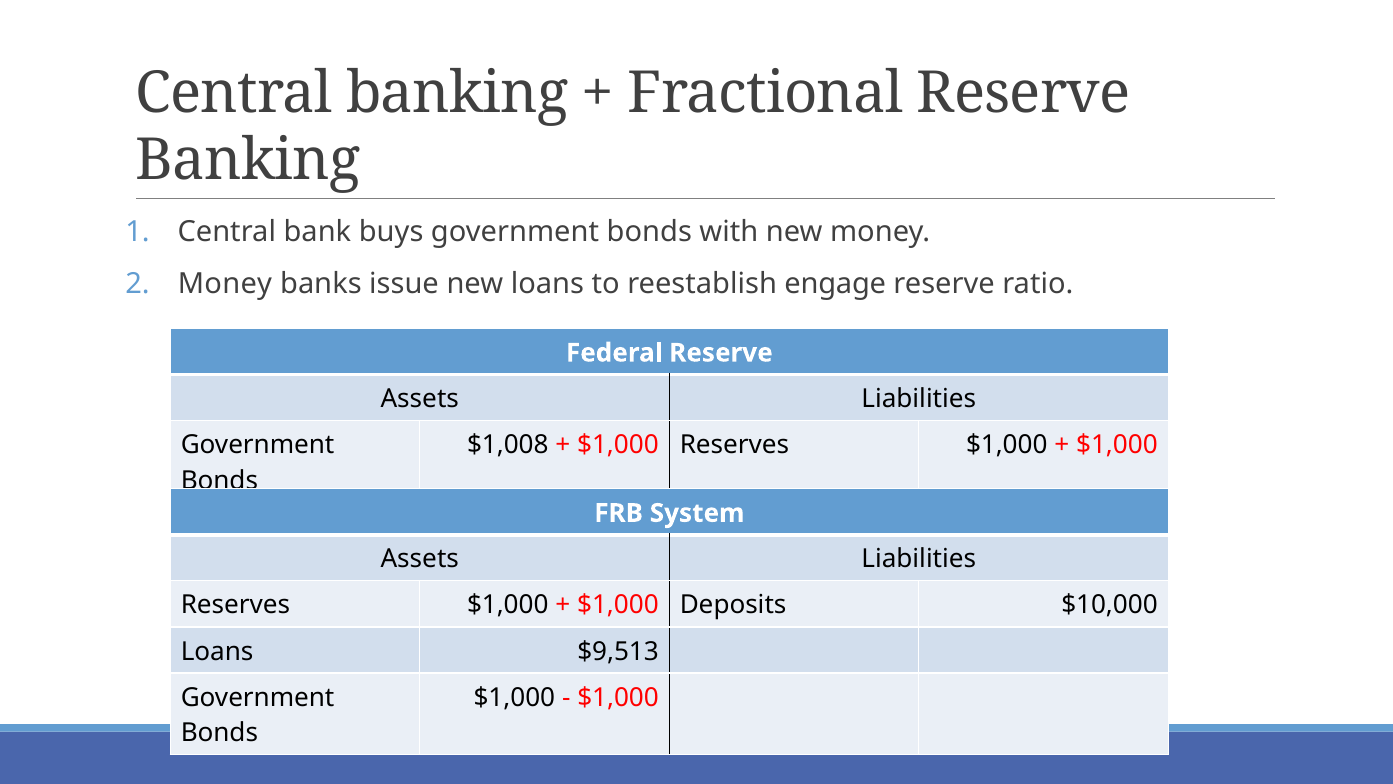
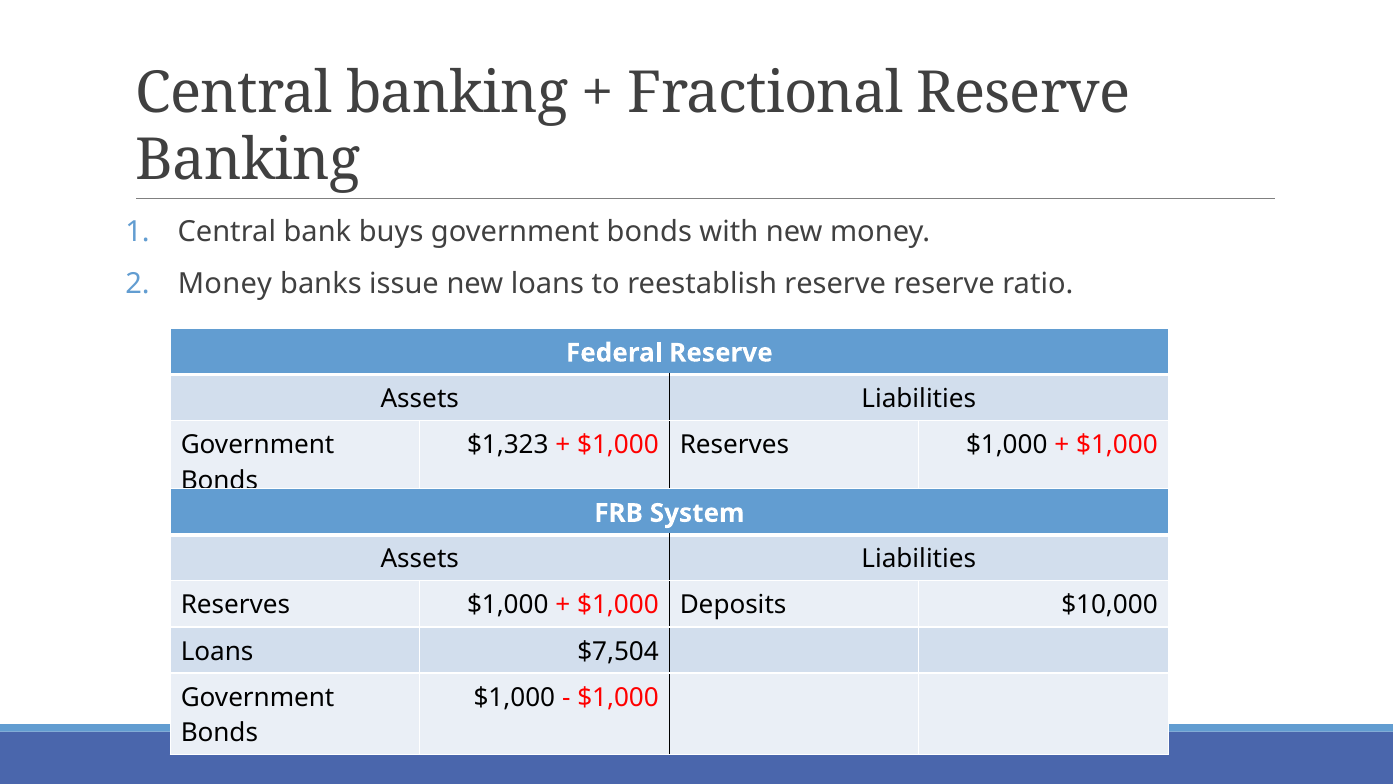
reestablish engage: engage -> reserve (835, 283)
$1,008: $1,008 -> $1,323 (508, 445)
$9,513: $9,513 -> $7,504 (618, 651)
